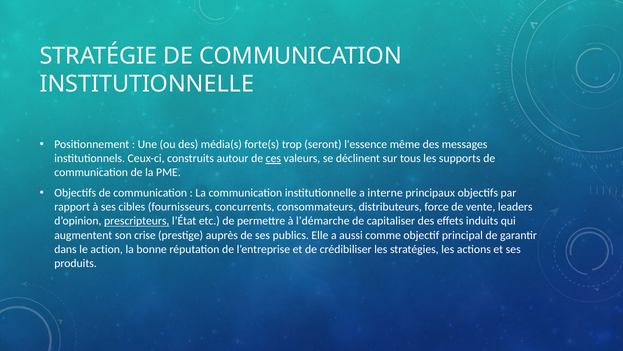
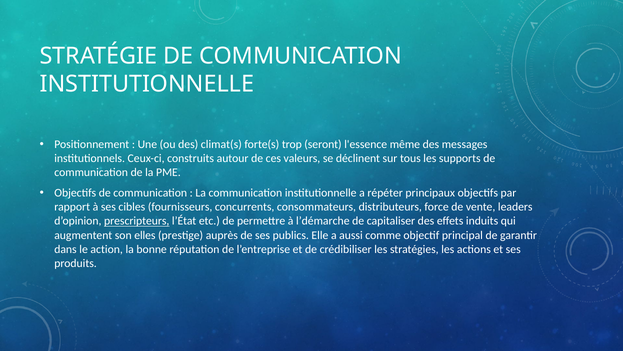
média(s: média(s -> climat(s (221, 144)
ces underline: present -> none (273, 158)
interne: interne -> répéter (385, 193)
crise: crise -> elles (145, 235)
